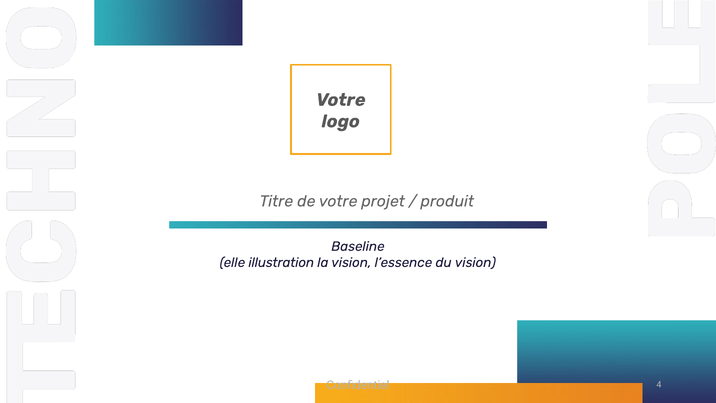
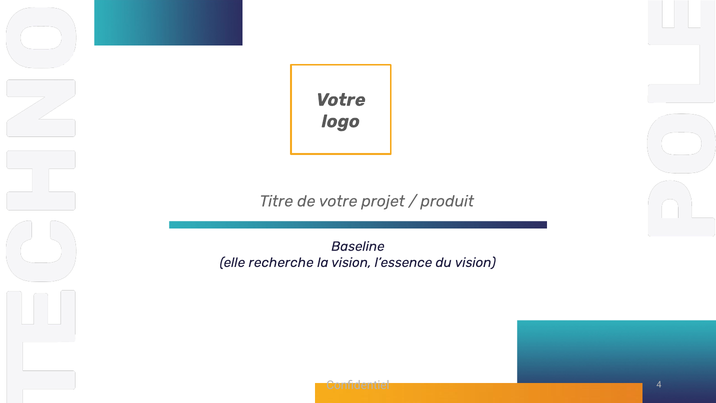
illustration: illustration -> recherche (281, 262)
